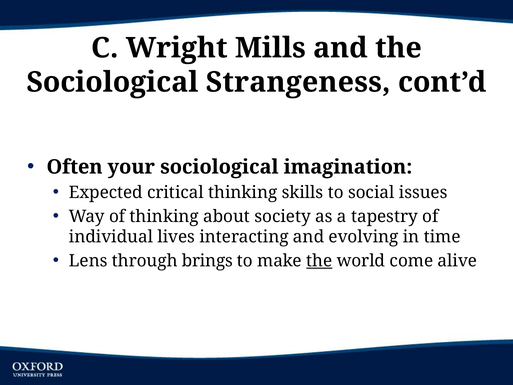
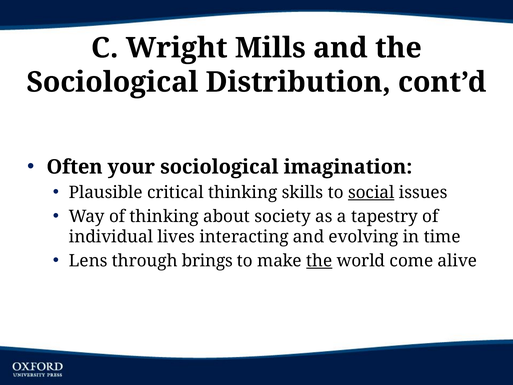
Strangeness: Strangeness -> Distribution (298, 82)
Expected: Expected -> Plausible (106, 192)
social underline: none -> present (371, 192)
